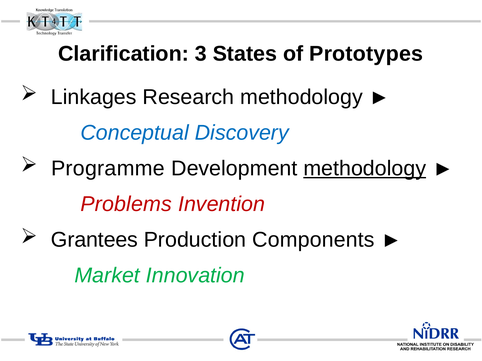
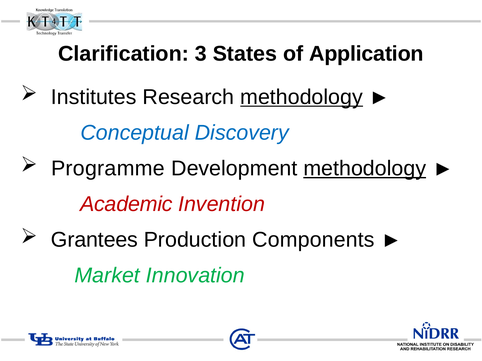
Prototypes: Prototypes -> Application (366, 54)
Linkages: Linkages -> Institutes (94, 97)
methodology underline: none -> present (302, 97)
Problems: Problems -> Academic (126, 204)
